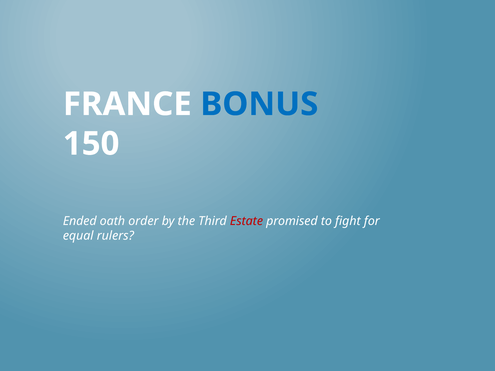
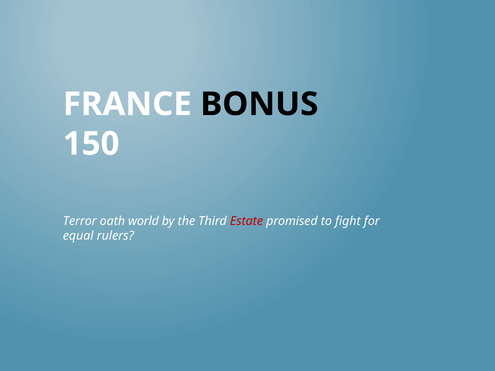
BONUS colour: blue -> black (259, 104)
Ended: Ended -> Terror (80, 221)
order: order -> world (143, 221)
